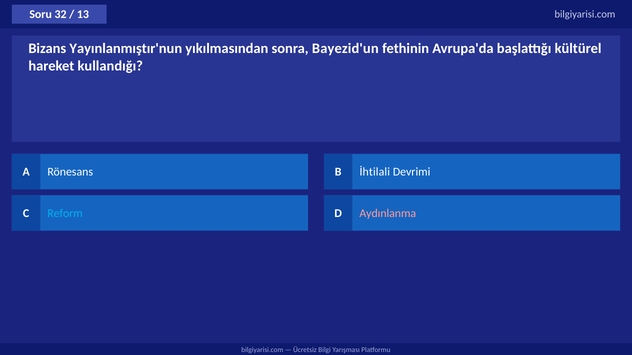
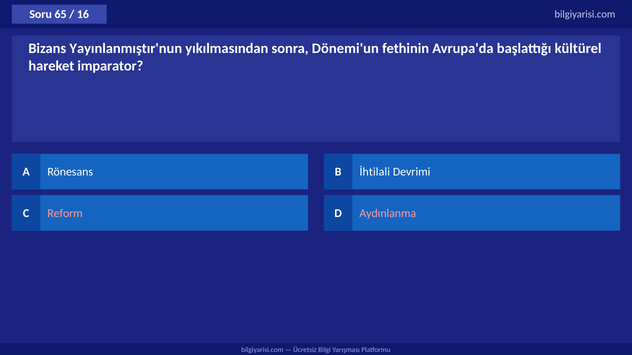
32: 32 -> 65 (61, 14)
13: 13 -> 16 (83, 14)
Bayezid'un: Bayezid'un -> Dönemi'un (345, 49)
kullandığı: kullandığı -> imparator (110, 66)
Reform colour: light blue -> pink (65, 213)
